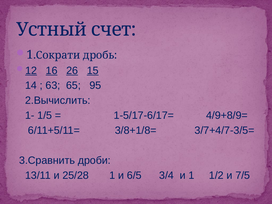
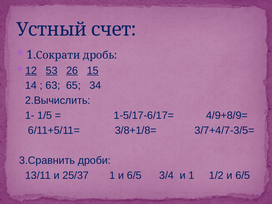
16: 16 -> 53 (52, 71)
95: 95 -> 34 (95, 86)
25/28: 25/28 -> 25/37 (76, 175)
1/2 и 7/5: 7/5 -> 6/5 (243, 175)
